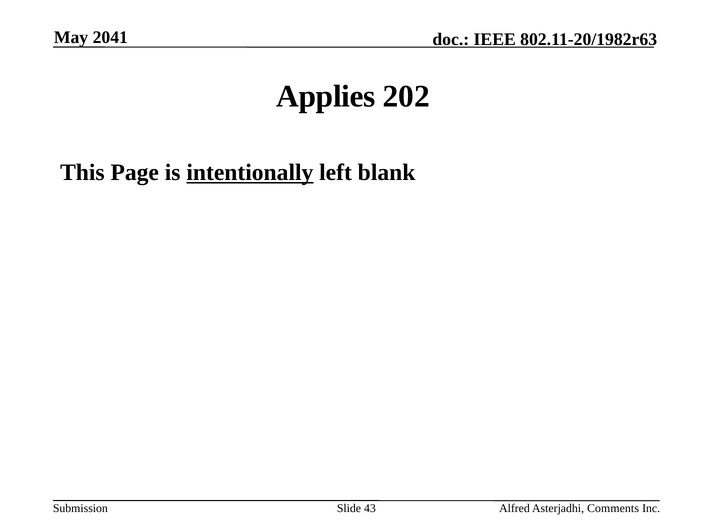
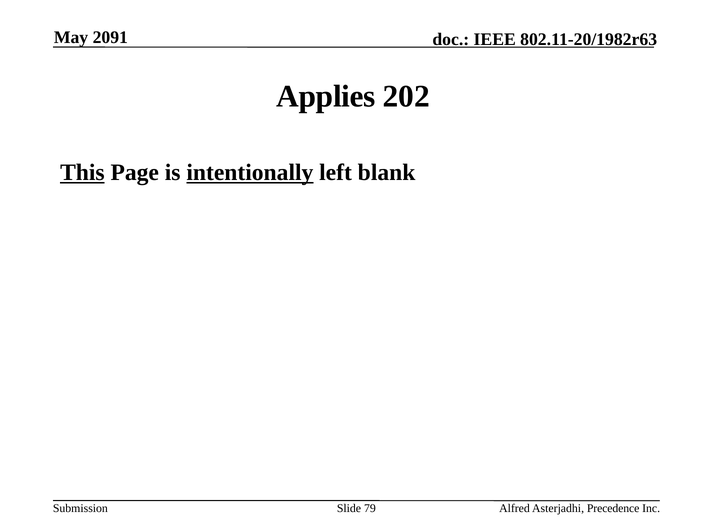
2041: 2041 -> 2091 (110, 37)
This underline: none -> present (82, 173)
43: 43 -> 79 (370, 509)
Comments: Comments -> Precedence (613, 509)
